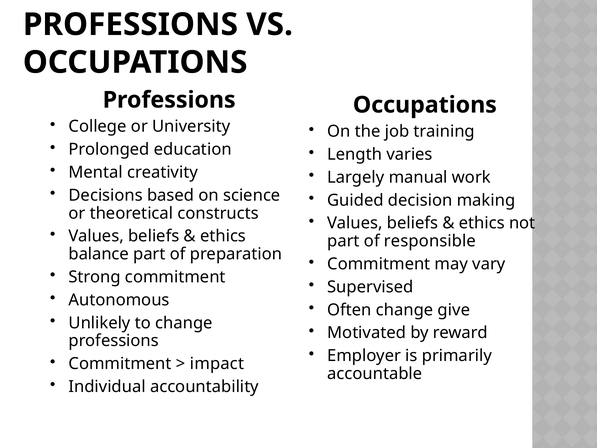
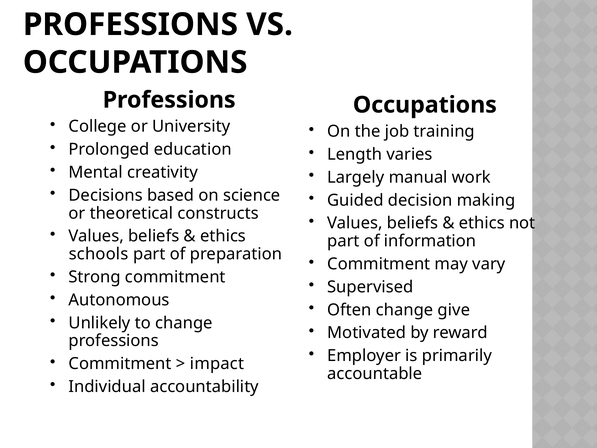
responsible: responsible -> information (430, 241)
balance: balance -> schools (99, 254)
